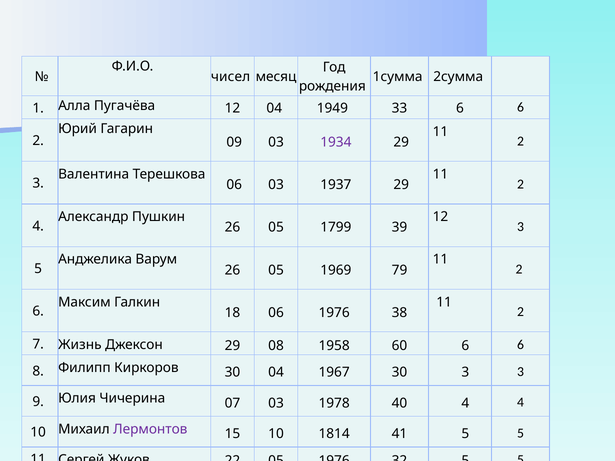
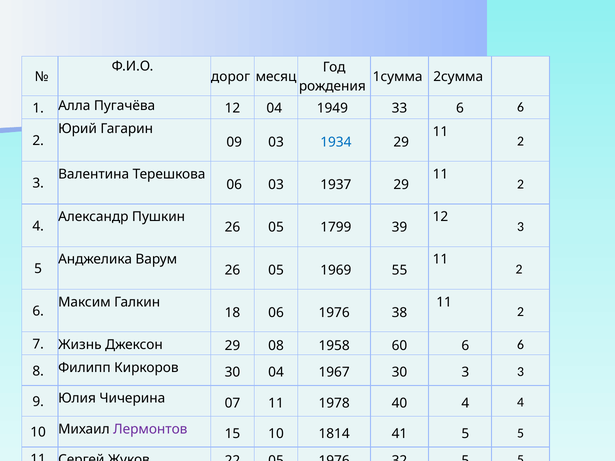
чисел: чисел -> дорог (231, 77)
1934 colour: purple -> blue (336, 142)
79: 79 -> 55 (400, 270)
07 03: 03 -> 11 (276, 403)
